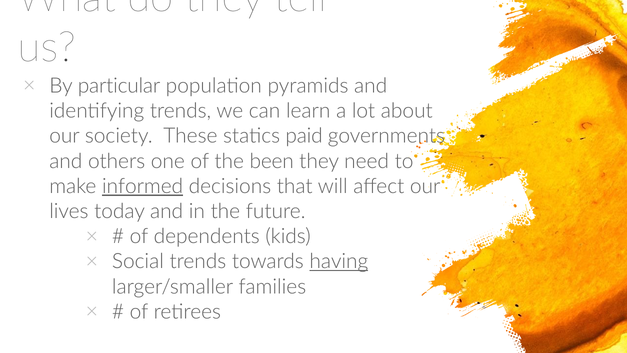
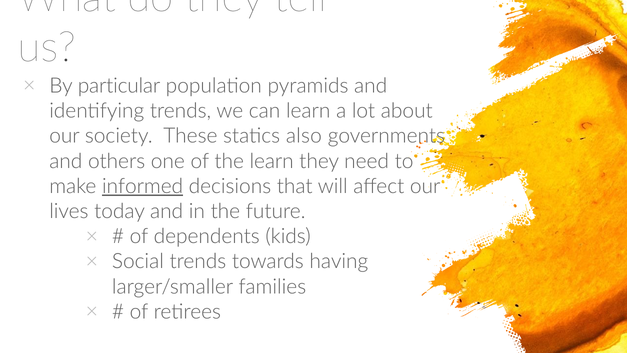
paid: paid -> also (304, 136)
the been: been -> learn (272, 161)
having underline: present -> none (339, 261)
